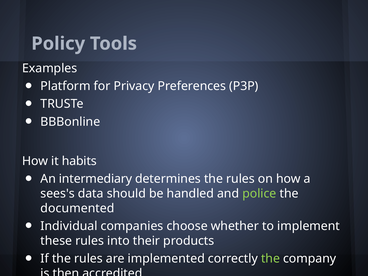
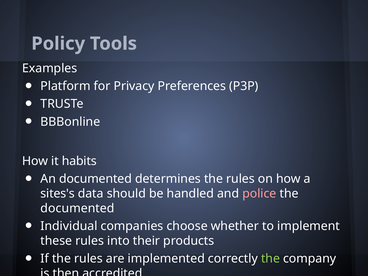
An intermediary: intermediary -> documented (95, 179)
sees's: sees's -> sites's (58, 194)
police colour: light green -> pink (259, 194)
